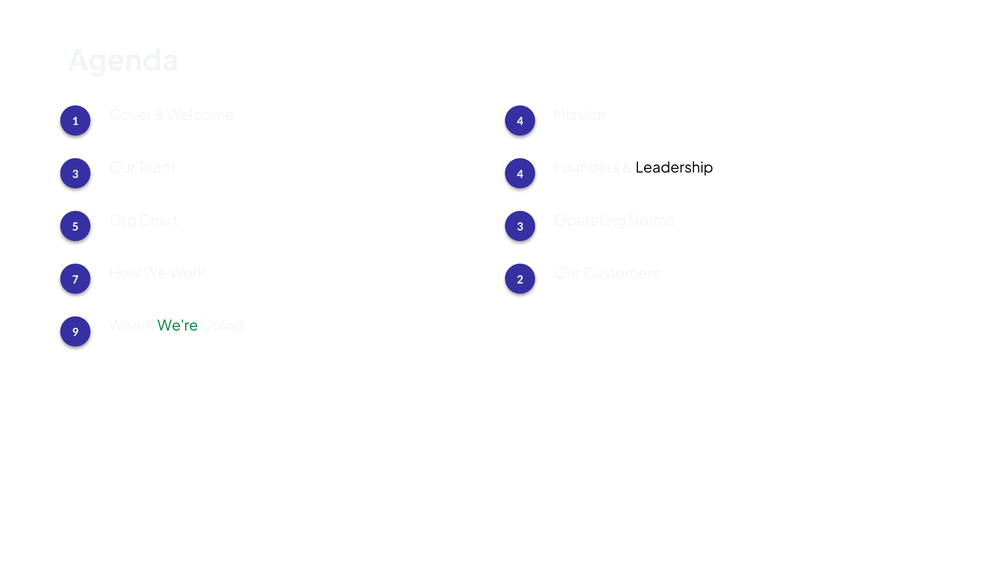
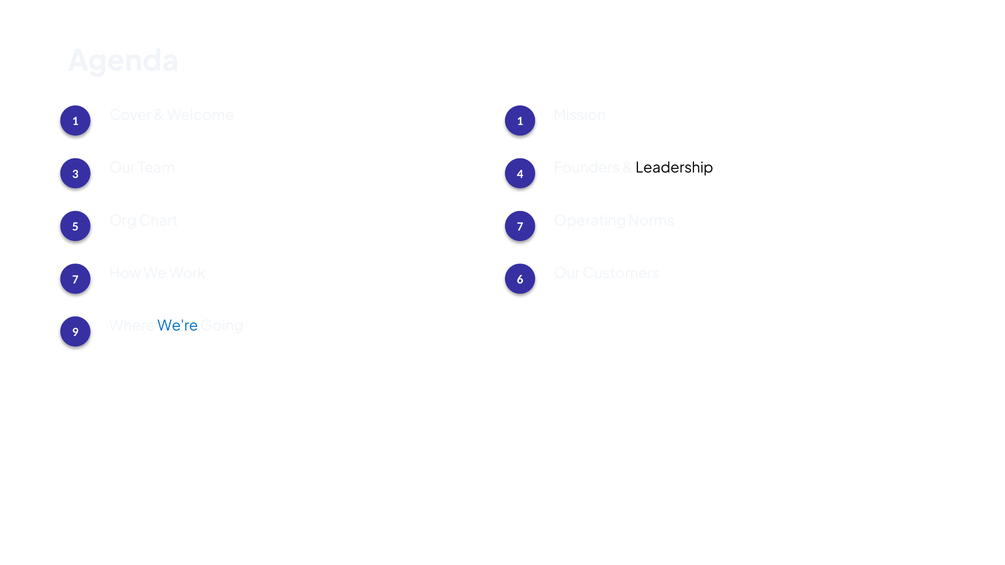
Welcome 4: 4 -> 1 (520, 121)
Chart 3: 3 -> 7 (520, 227)
2: 2 -> 6 (520, 280)
We're colour: green -> blue (178, 326)
